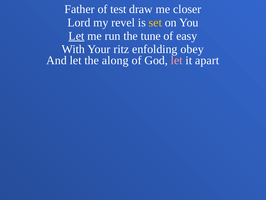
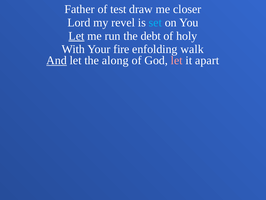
set colour: yellow -> light blue (155, 23)
tune: tune -> debt (151, 36)
easy: easy -> holy (187, 36)
ritz: ritz -> fire (121, 49)
obey: obey -> walk (192, 49)
And underline: none -> present (57, 60)
